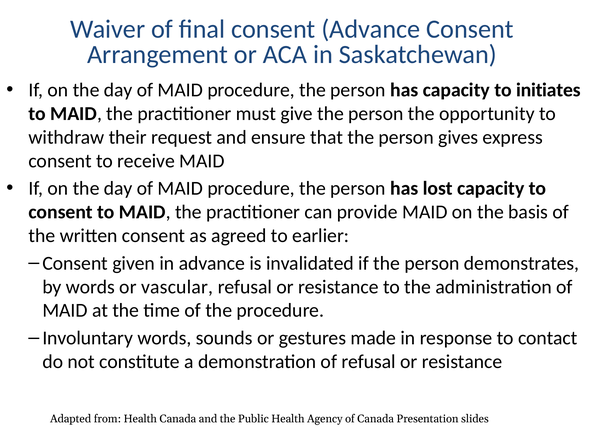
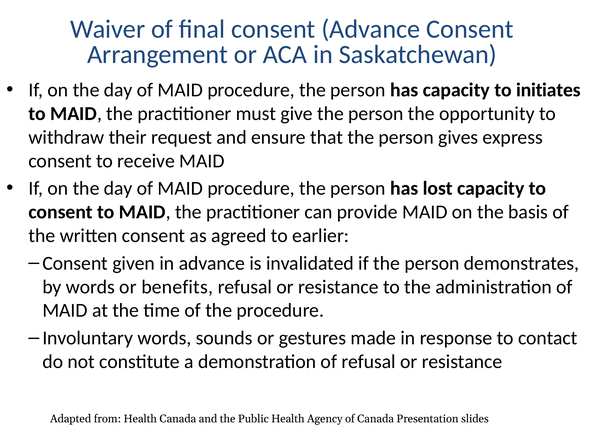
vascular: vascular -> benefits (177, 287)
